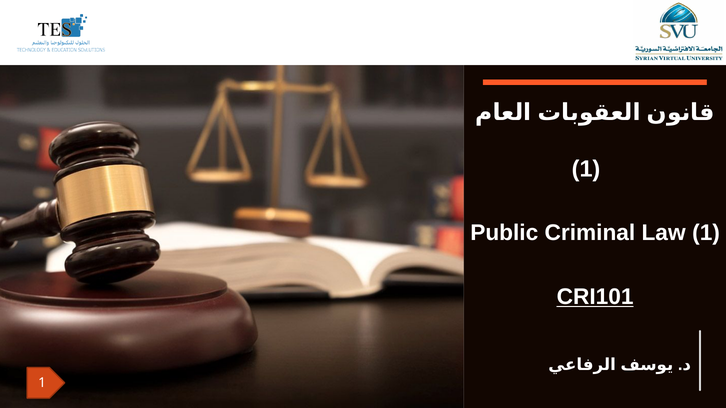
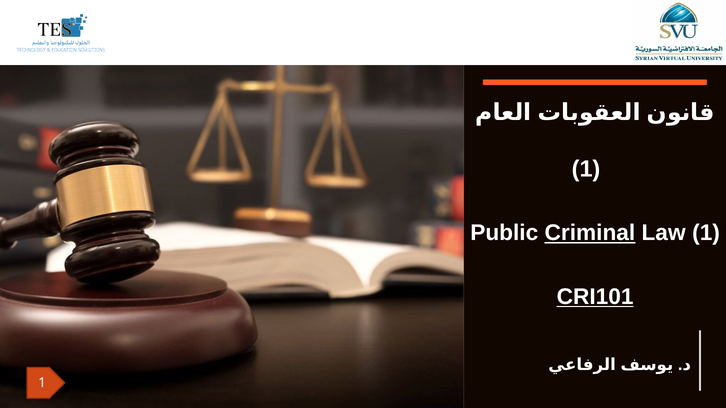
Criminal underline: none -> present (590, 233)
